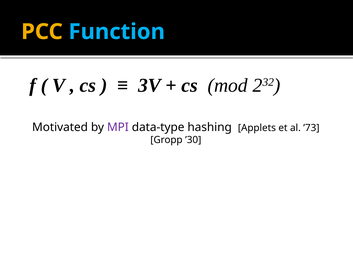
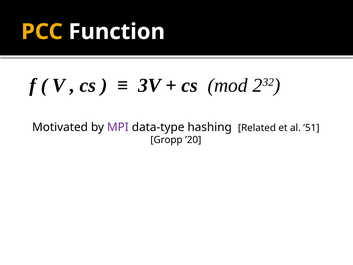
Function colour: light blue -> white (117, 32)
Applets: Applets -> Related (257, 128)
’73: ’73 -> ’51 (311, 128)
’30: ’30 -> ’20 (193, 140)
